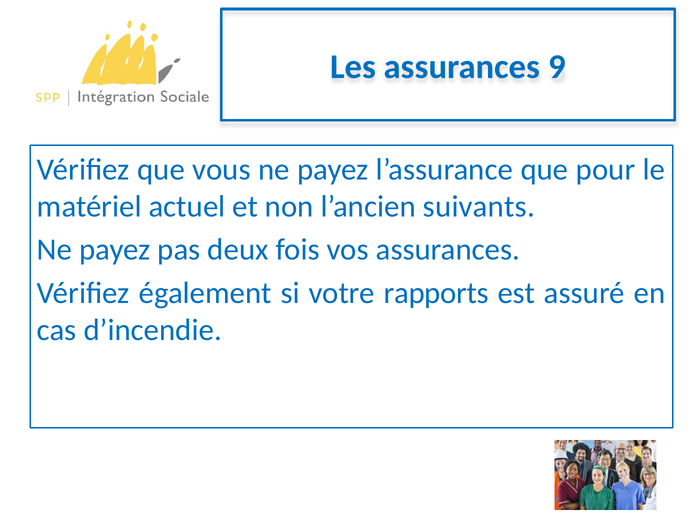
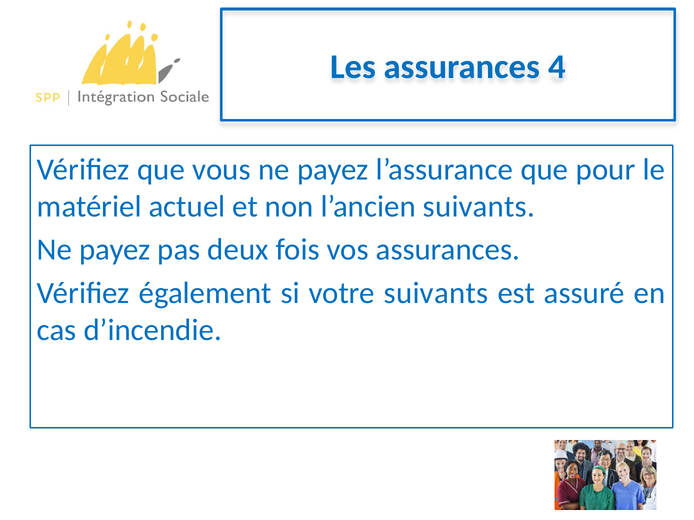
9: 9 -> 4 (557, 67)
votre rapports: rapports -> suivants (436, 293)
